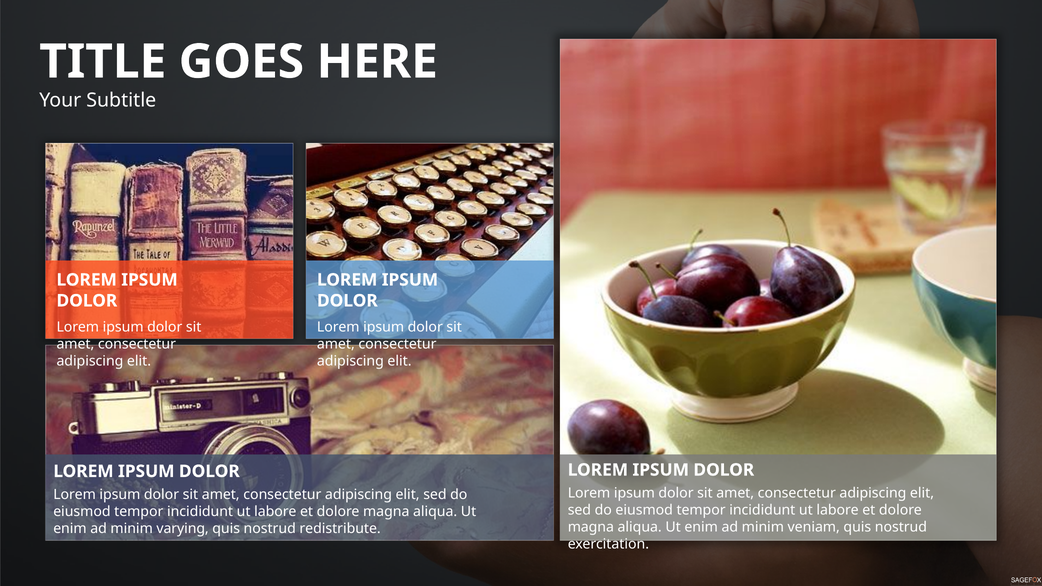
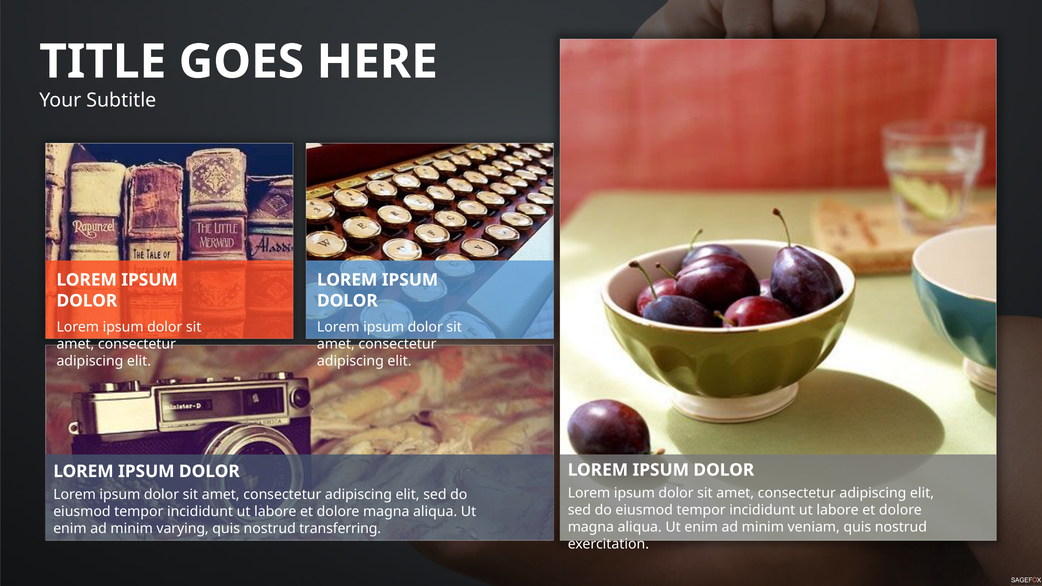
redistribute: redistribute -> transferring (340, 529)
